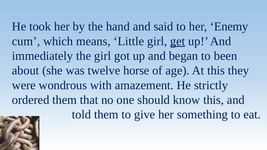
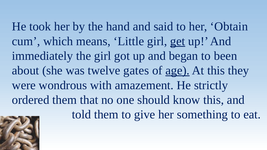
Enemy: Enemy -> Obtain (229, 27)
horse: horse -> gates (136, 71)
age underline: none -> present (178, 71)
